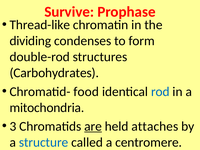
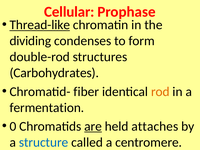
Survive: Survive -> Cellular (69, 12)
Thread-like underline: none -> present (40, 25)
food: food -> fiber (86, 92)
rod colour: blue -> orange (160, 92)
mitochondria: mitochondria -> fermentation (47, 108)
3: 3 -> 0 (13, 126)
